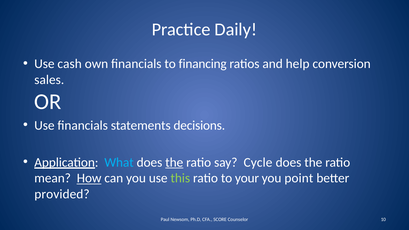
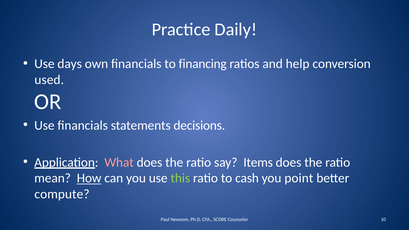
cash: cash -> days (70, 64)
sales: sales -> used (49, 80)
What colour: light blue -> pink (119, 162)
the underline: present -> none (174, 162)
Cycle: Cycle -> Items (258, 162)
your: your -> cash (247, 178)
provided: provided -> compute (62, 194)
